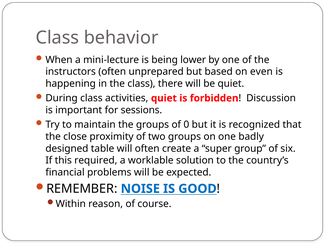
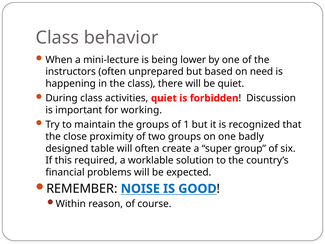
even: even -> need (261, 72)
sessions: sessions -> working (141, 110)
0: 0 -> 1 (186, 125)
